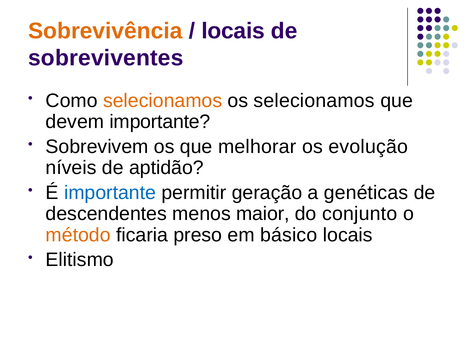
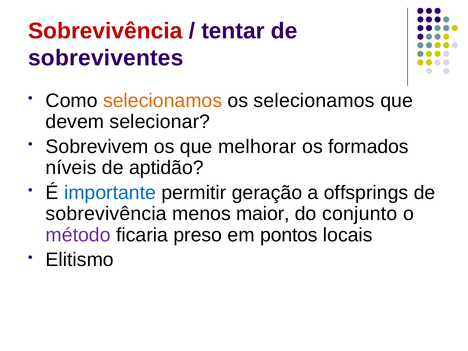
Sobrevivência colour: orange -> red (105, 31)
locais: locais -> tentar (233, 31)
devem importante: importante -> selecionar (160, 122)
evolução: evolução -> formados (368, 147)
genéticas: genéticas -> offsprings (366, 193)
descendentes: descendentes -> sobrevivência (106, 214)
método colour: orange -> purple (78, 235)
básico: básico -> pontos (289, 235)
